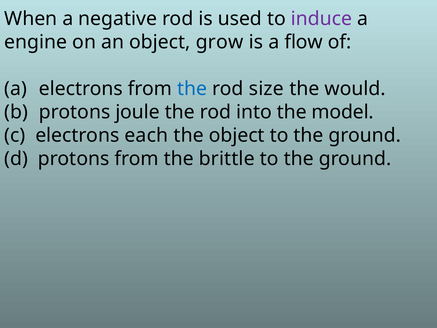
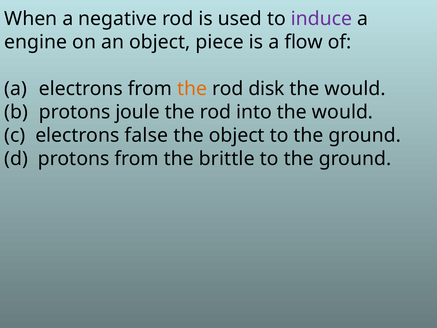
grow: grow -> piece (220, 42)
the colour: blue -> orange (192, 89)
size: size -> disk (267, 89)
into the model: model -> would (343, 112)
each: each -> false (146, 135)
